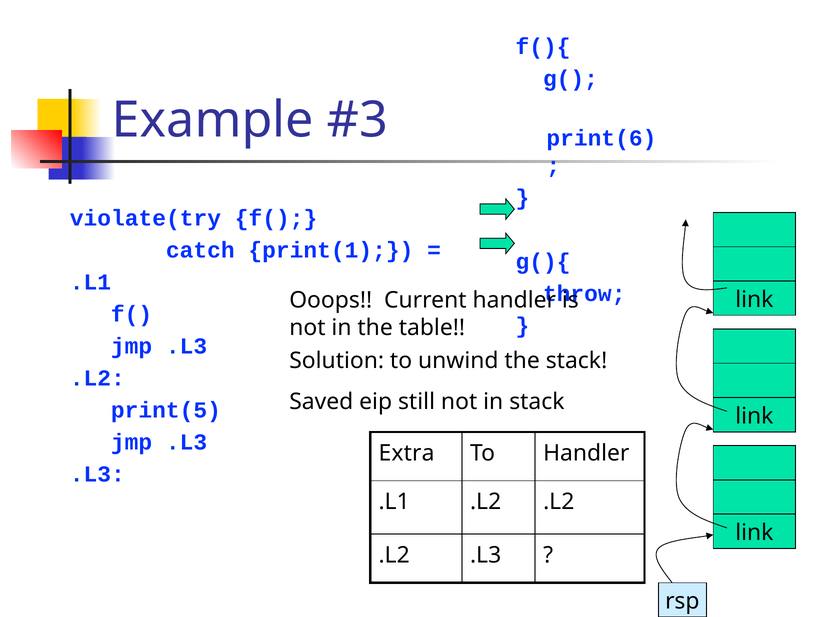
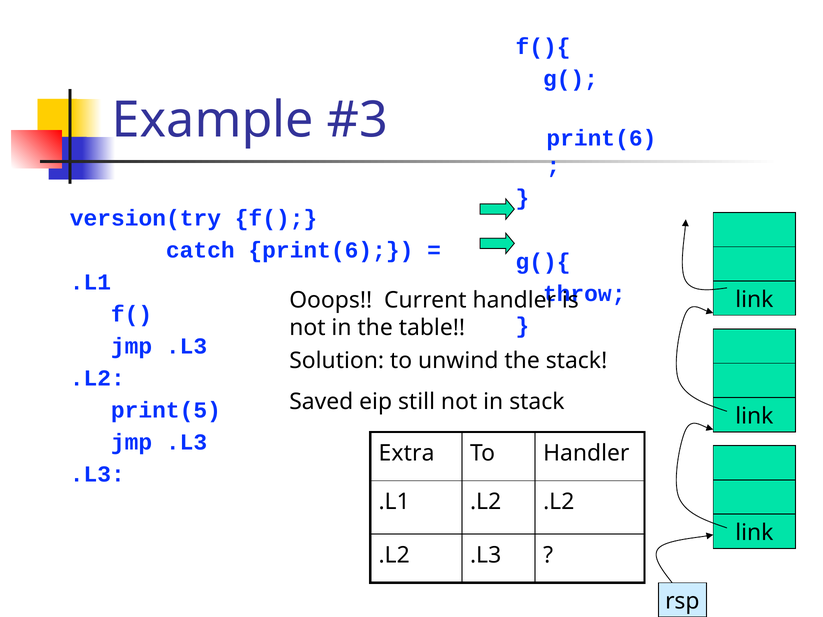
violate(try: violate(try -> version(try (145, 218)
catch print(1: print(1 -> print(6 (331, 250)
